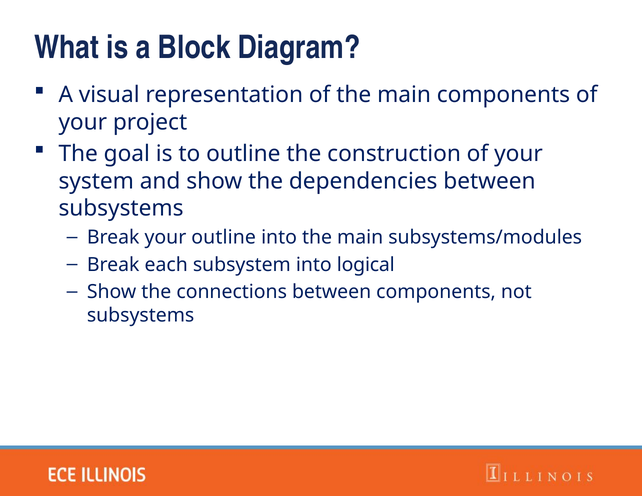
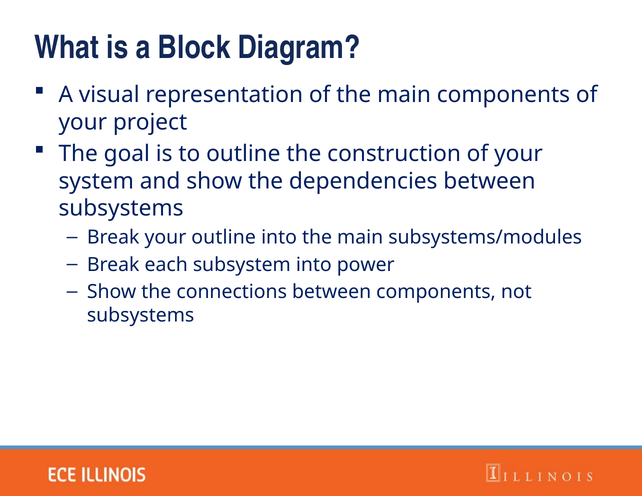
logical: logical -> power (366, 265)
